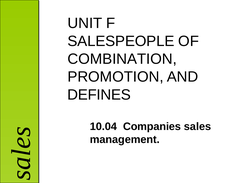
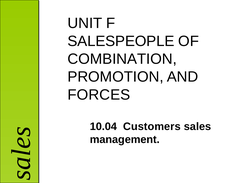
DEFINES: DEFINES -> FORCES (99, 95)
Companies: Companies -> Customers (152, 126)
